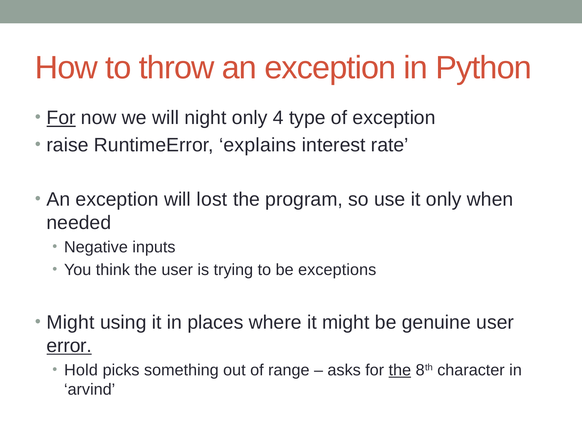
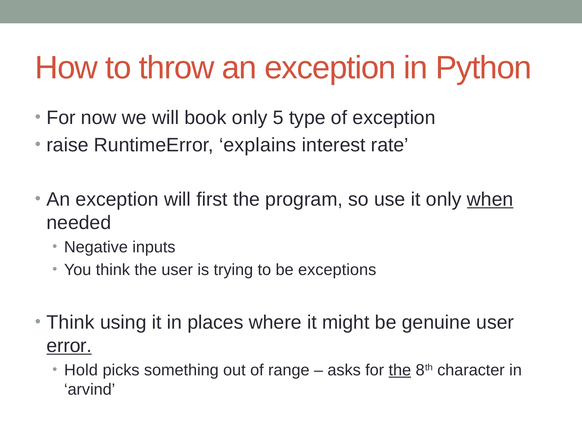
For underline: present -> none (61, 118)
night: night -> book (205, 118)
4: 4 -> 5 (278, 118)
lost: lost -> first (212, 199)
when underline: none -> present (490, 199)
Might: Might -> Think (71, 322)
